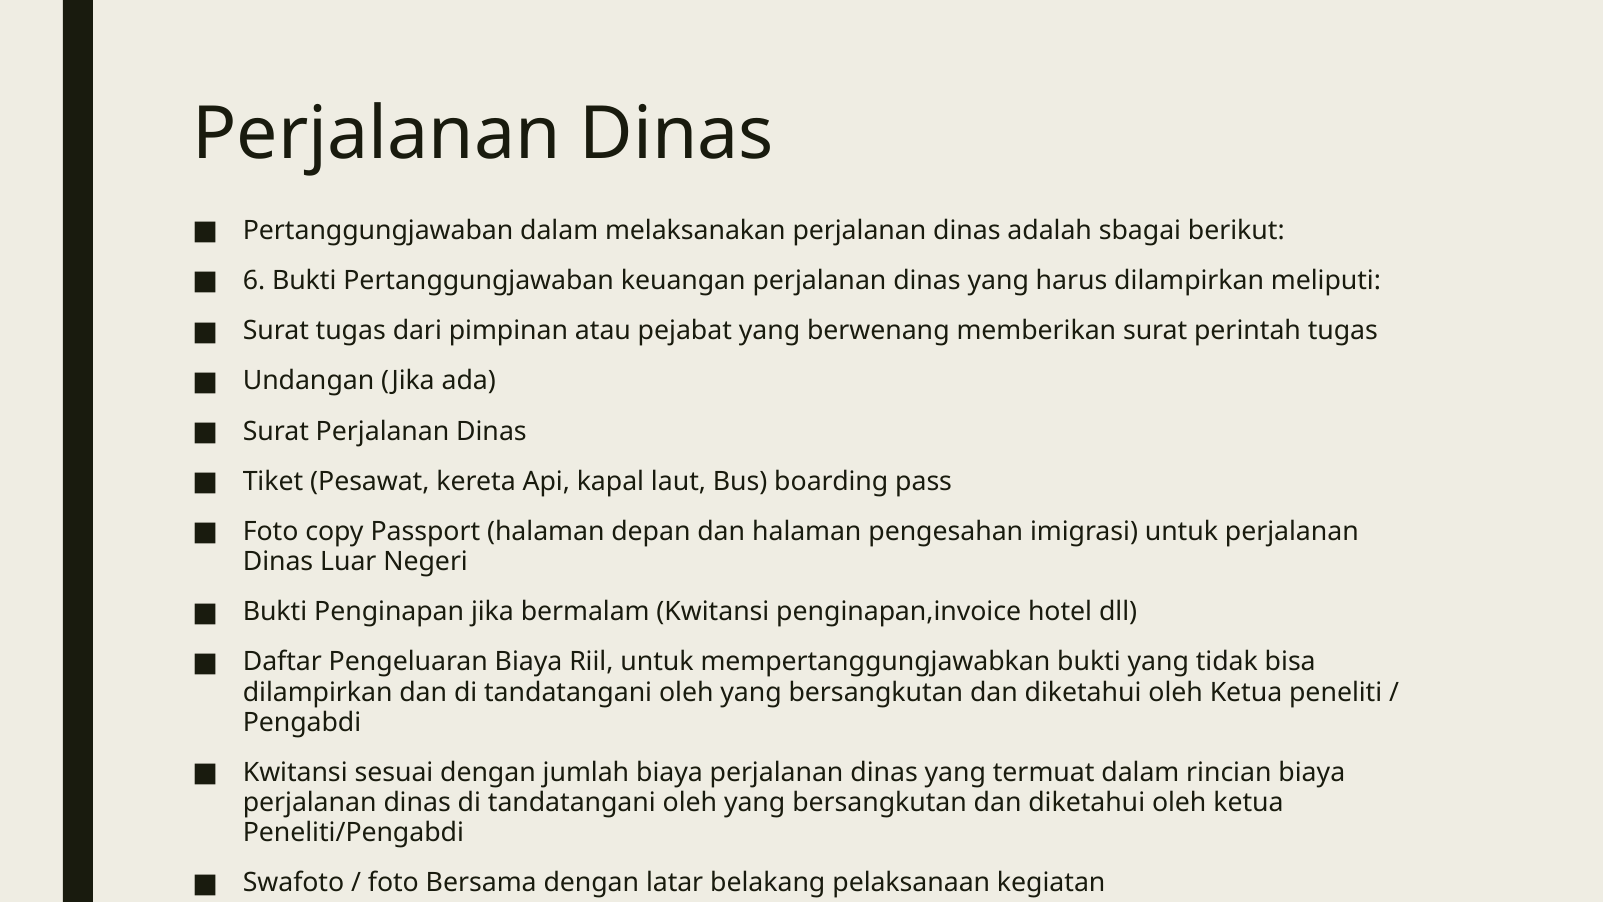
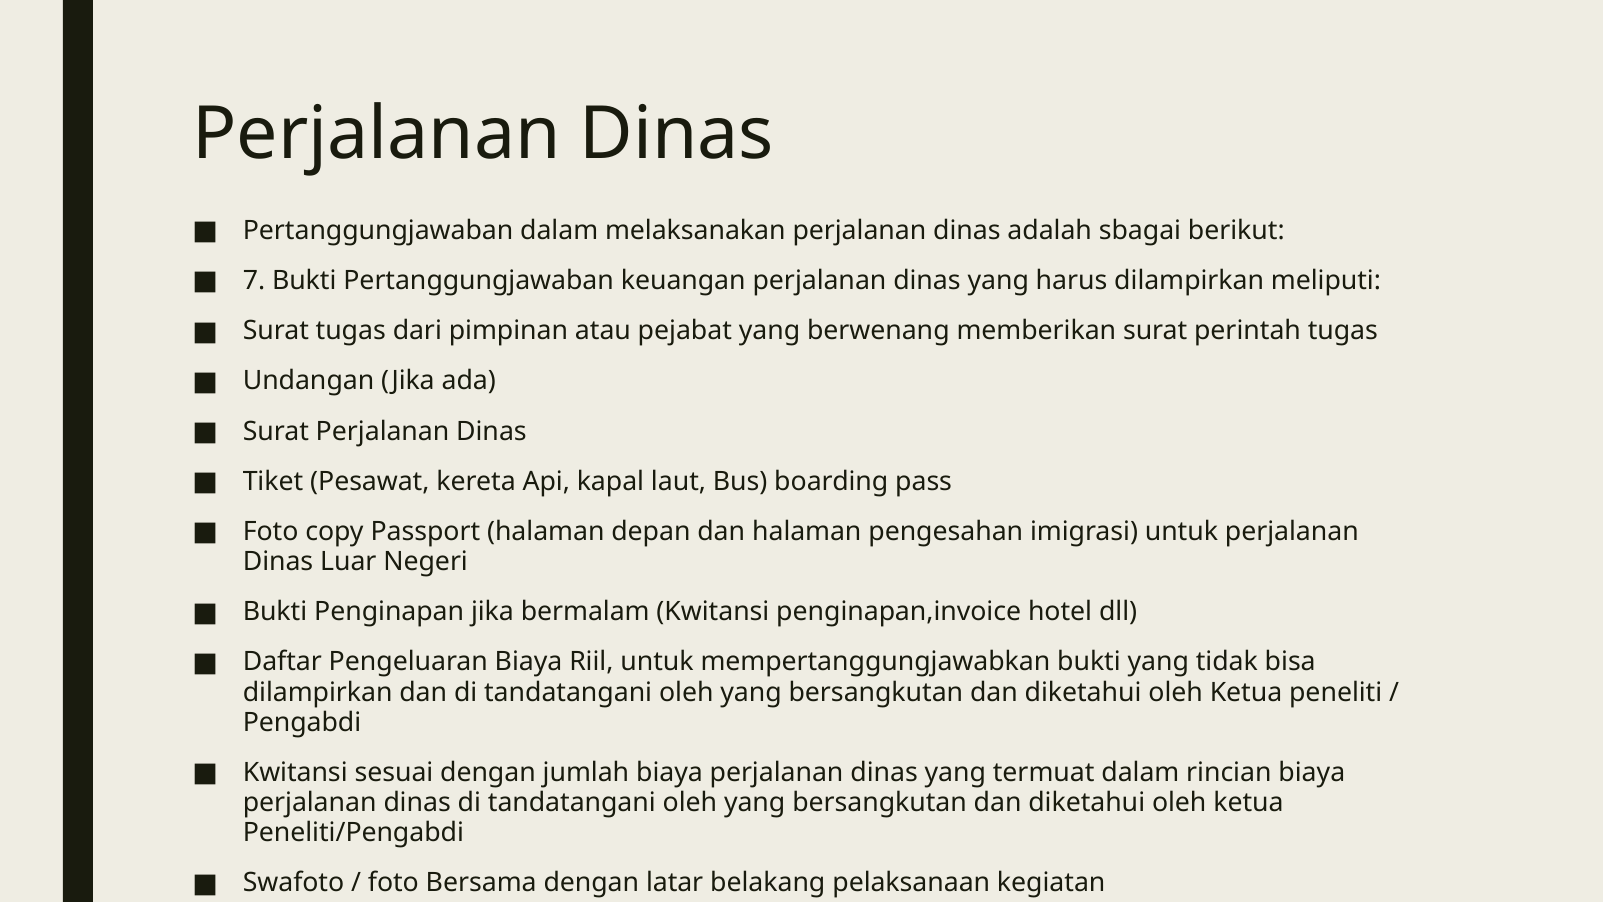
6: 6 -> 7 (254, 281)
